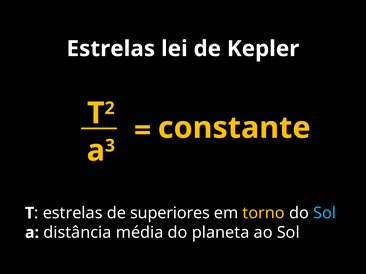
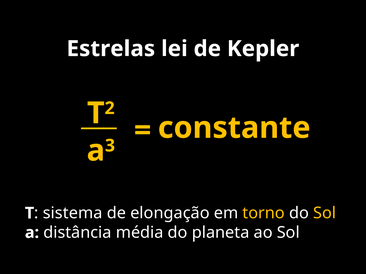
estrelas: estrelas -> sistema (73, 213)
superiores: superiores -> elongação (170, 213)
Sol colour: light blue -> yellow (325, 213)
